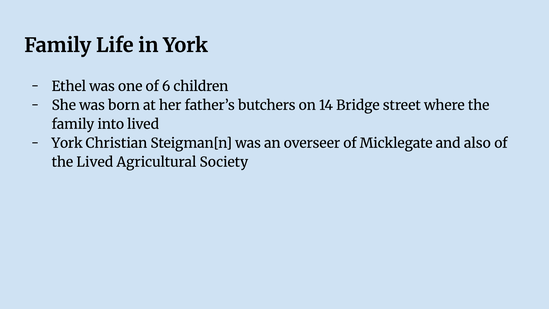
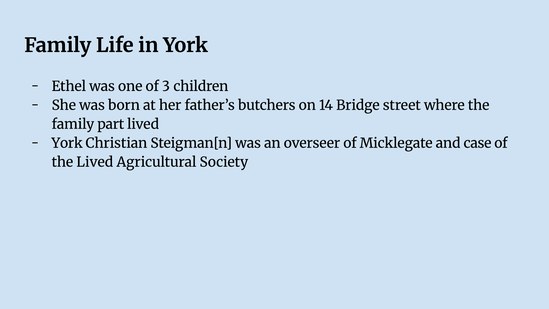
6: 6 -> 3 (166, 86)
into: into -> part (111, 124)
also: also -> case (477, 143)
